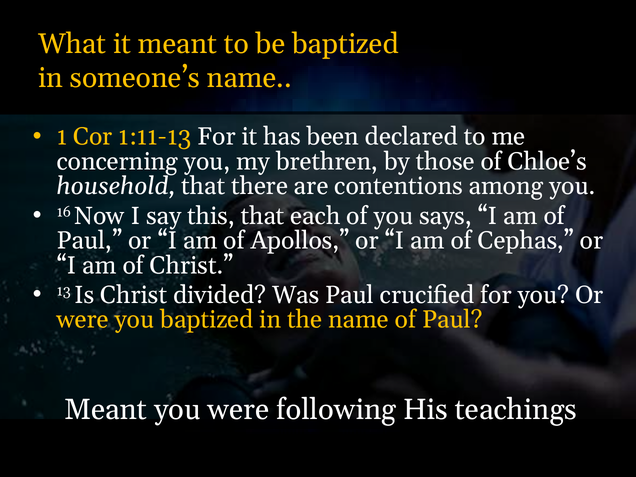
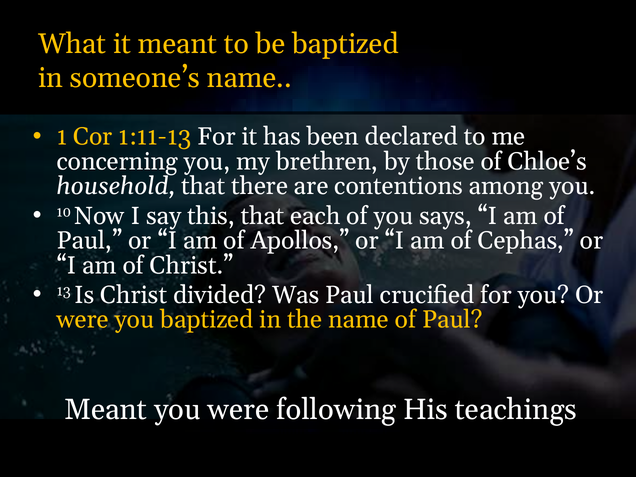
16: 16 -> 10 (64, 212)
